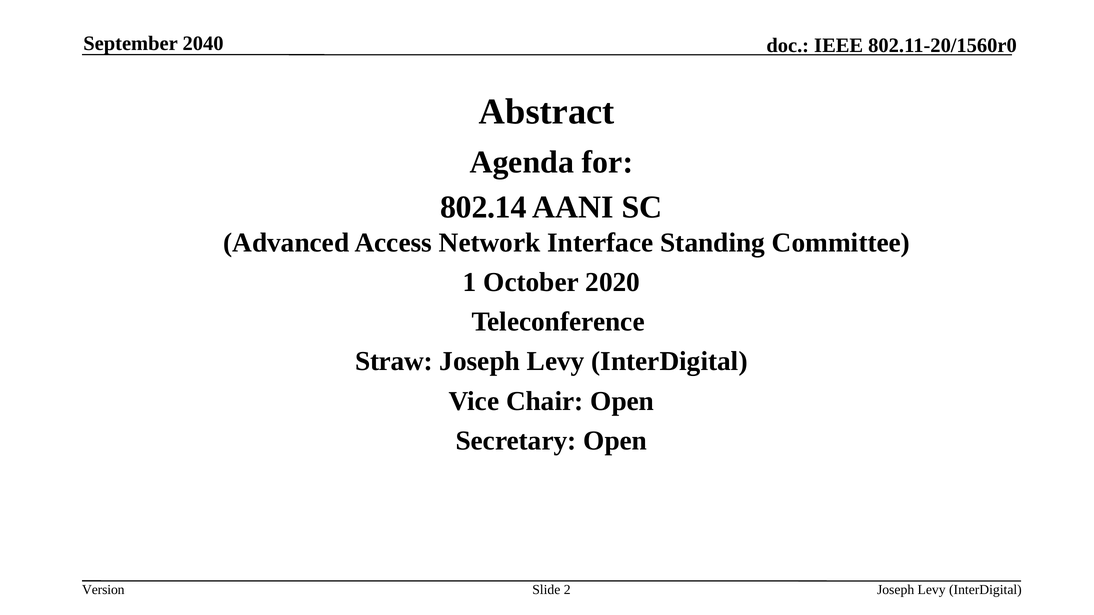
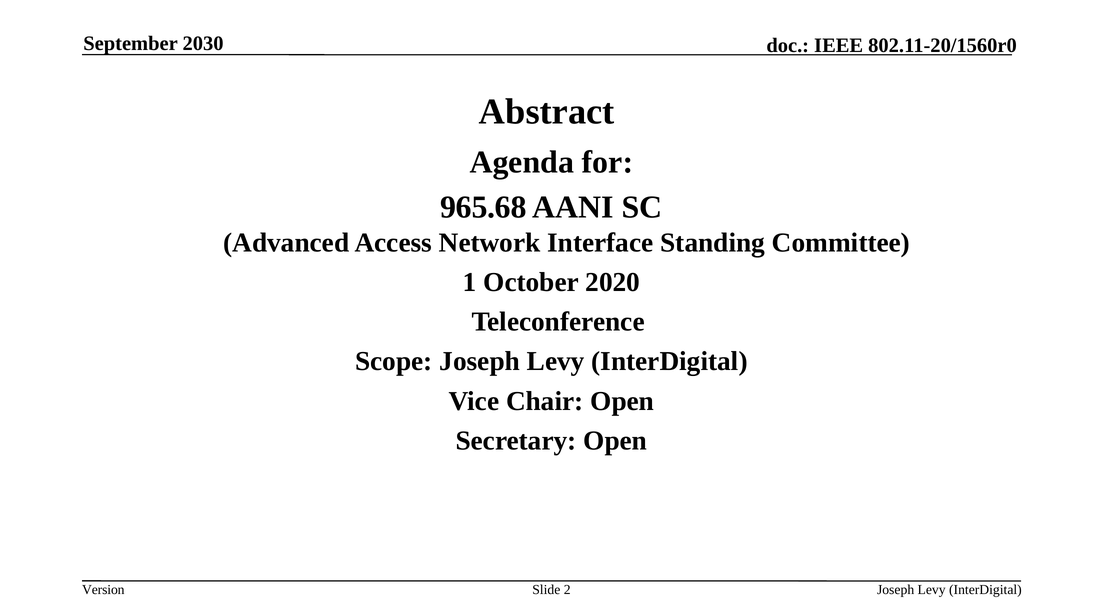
2040: 2040 -> 2030 (203, 43)
802.14: 802.14 -> 965.68 (483, 207)
Straw: Straw -> Scope (394, 362)
